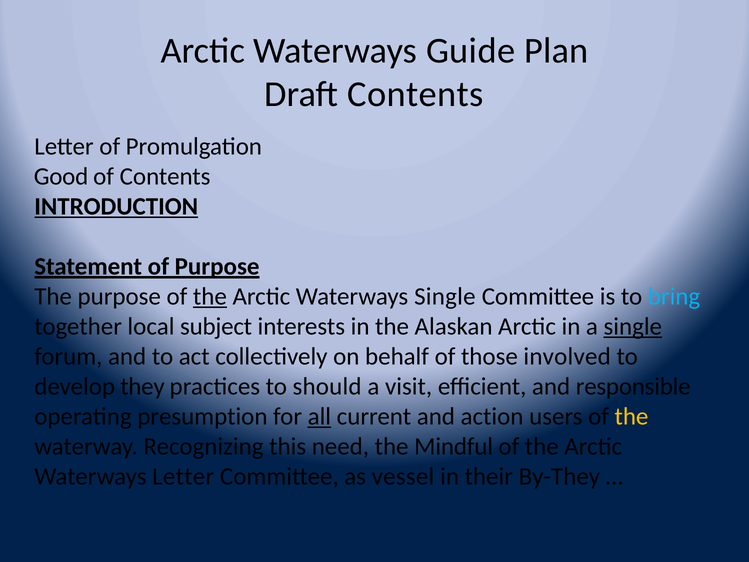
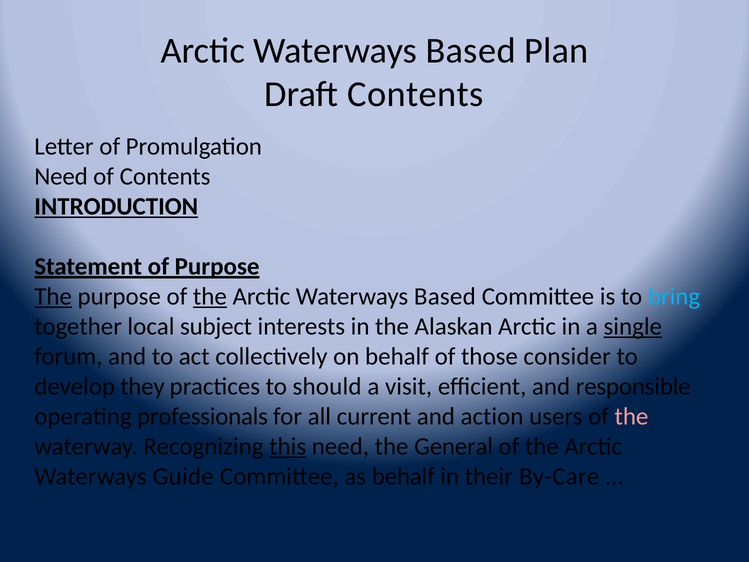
Guide: Guide -> Based (471, 51)
Good: Good -> Need (61, 176)
The underline: none -> present (53, 296)
Single: Single -> Based (445, 296)
involved: involved -> consider (567, 356)
presumption: presumption -> professionals (202, 416)
all underline: present -> none (319, 416)
the colour: yellow -> pink (631, 416)
this underline: none -> present (288, 446)
Mindful: Mindful -> General (454, 446)
Waterways Letter: Letter -> Guide (183, 476)
as vessel: vessel -> behalf (403, 476)
By-They: By-They -> By-Care (559, 476)
